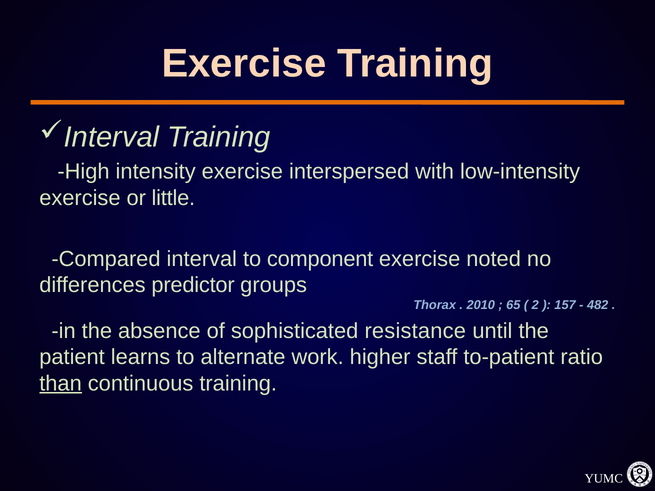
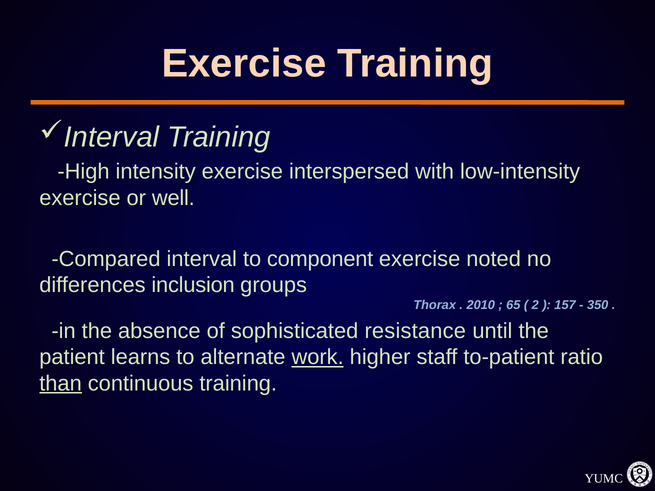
little: little -> well (173, 198)
predictor: predictor -> inclusion (193, 285)
482: 482 -> 350 (598, 305)
work underline: none -> present (318, 357)
